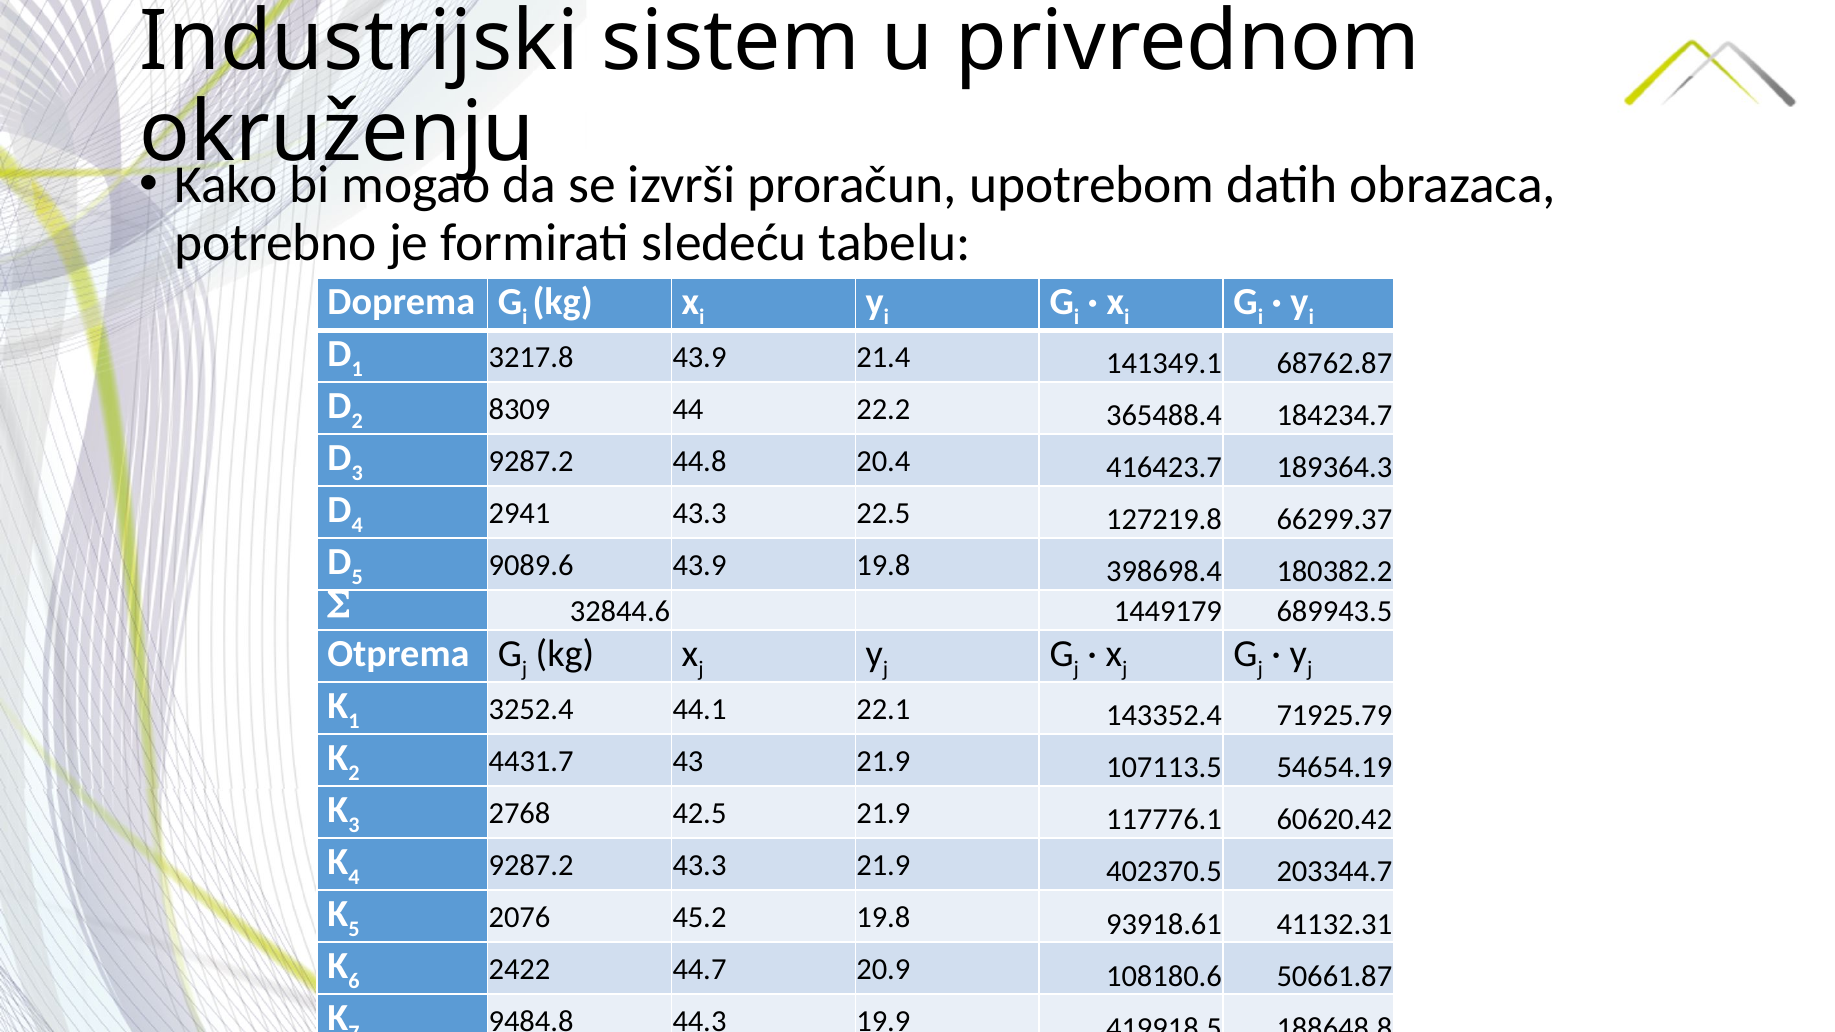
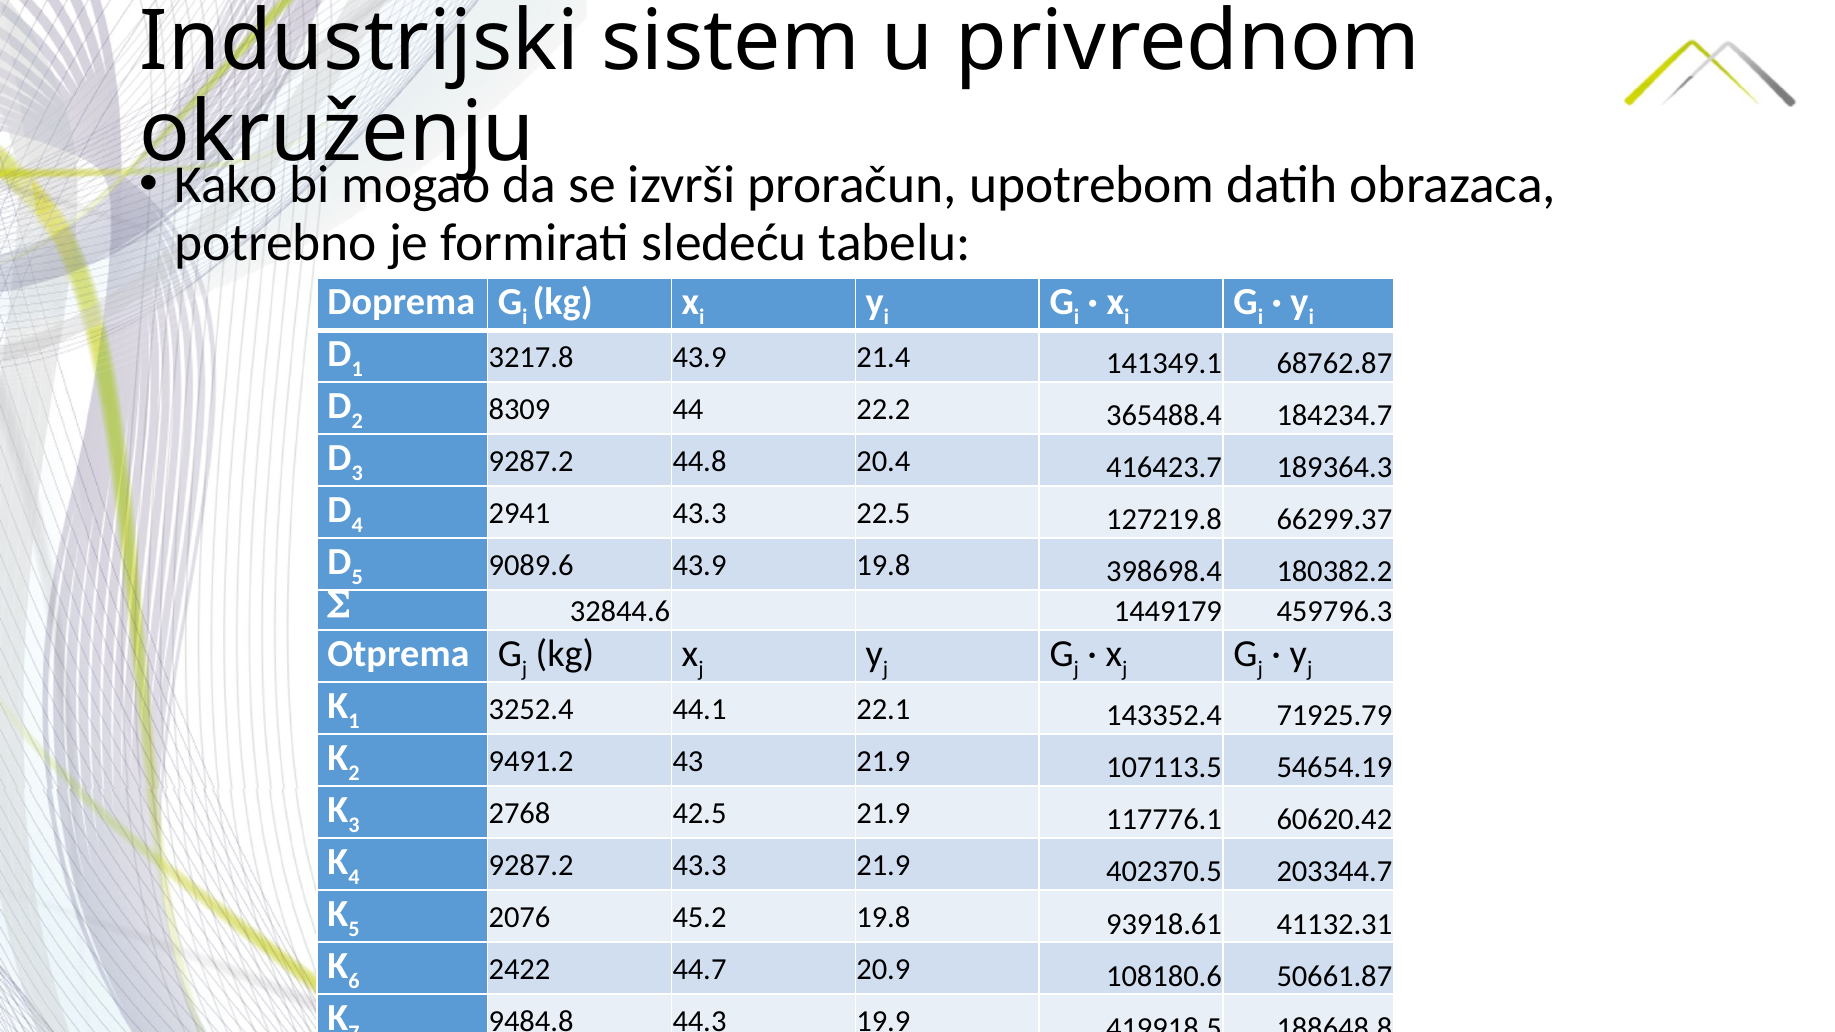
689943.5: 689943.5 -> 459796.3 (1334, 612)
4431.7: 4431.7 -> 9491.2 (531, 761)
